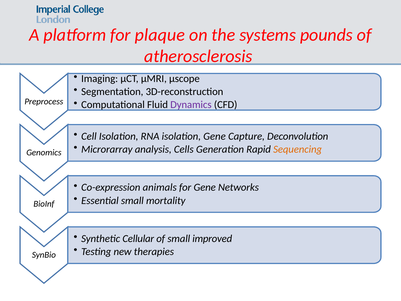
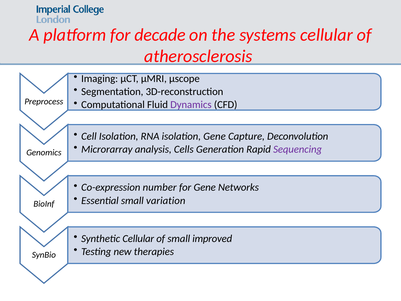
plaque: plaque -> decade (160, 35)
systems pounds: pounds -> cellular (326, 35)
Sequencing colour: orange -> purple (298, 149)
animals: animals -> number (160, 187)
mortality: mortality -> variation (166, 200)
